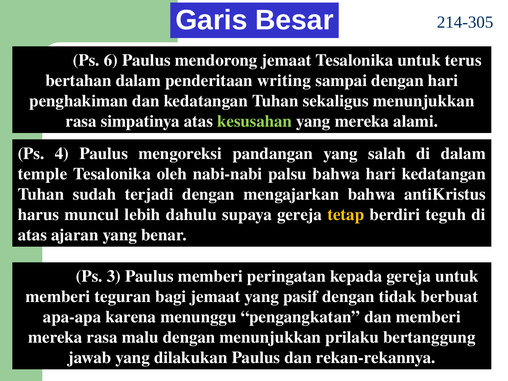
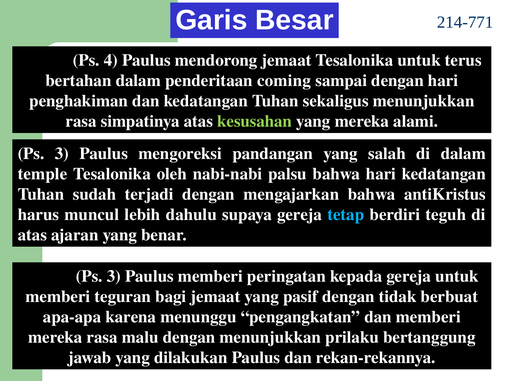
214-305: 214-305 -> 214-771 (465, 22)
6: 6 -> 4 (111, 60)
writing: writing -> coming (284, 81)
4: 4 -> 3 (62, 154)
tetap colour: yellow -> light blue (346, 214)
